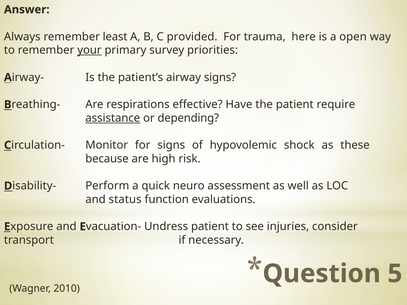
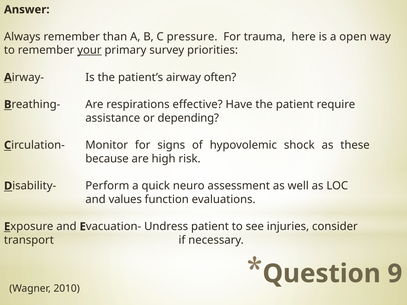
least: least -> than (115, 37)
provided: provided -> pressure (192, 37)
airway signs: signs -> often (220, 77)
assistance underline: present -> none (113, 118)
status: status -> values (125, 200)
5: 5 -> 9 (395, 274)
